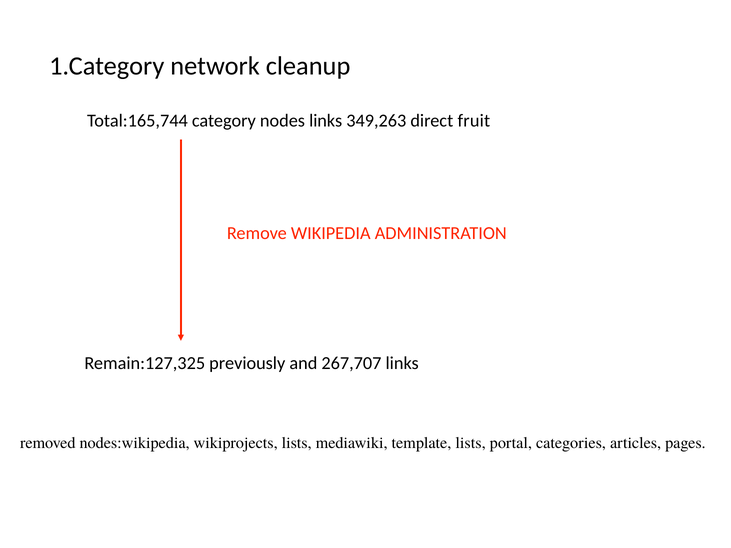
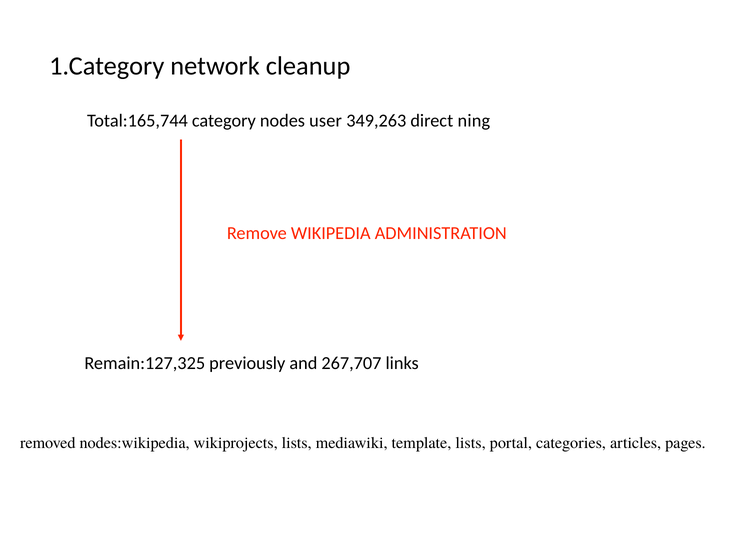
nodes links: links -> user (326, 121)
fruit: fruit -> ning (474, 121)
